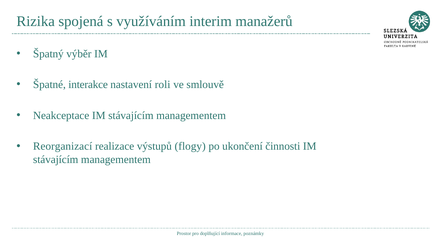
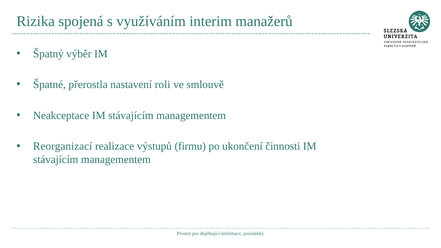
interakce: interakce -> přerostla (88, 85)
flogy: flogy -> firmu (190, 146)
